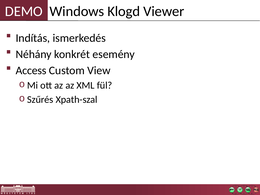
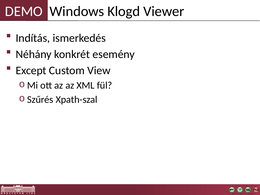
Access: Access -> Except (31, 70)
